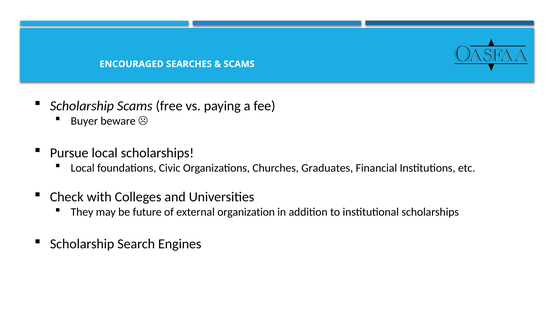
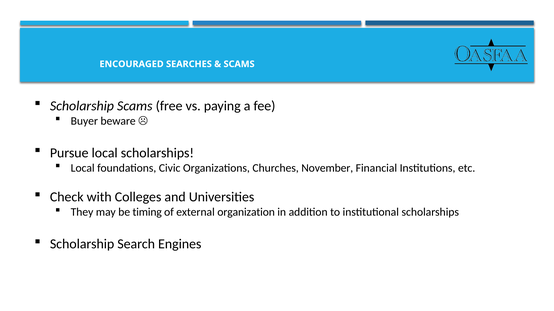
Graduates: Graduates -> November (327, 168)
future: future -> timing (147, 213)
